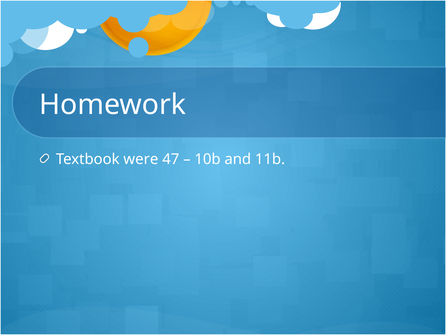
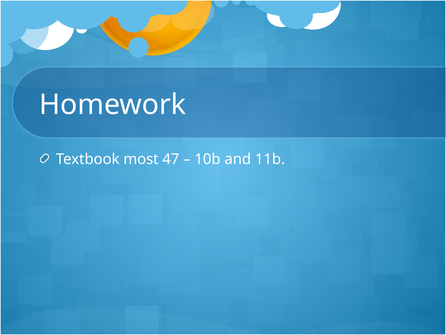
were: were -> most (141, 159)
